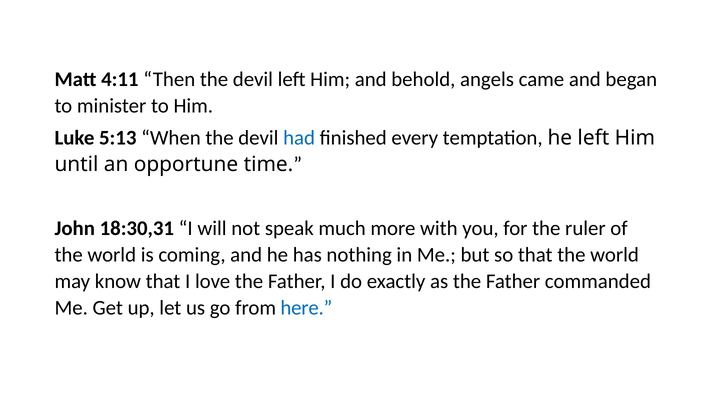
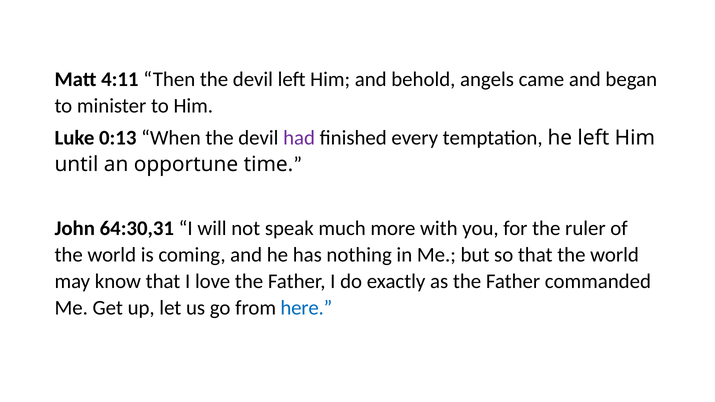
5:13: 5:13 -> 0:13 (118, 138)
had colour: blue -> purple (299, 138)
18:30,31: 18:30,31 -> 64:30,31 (137, 229)
